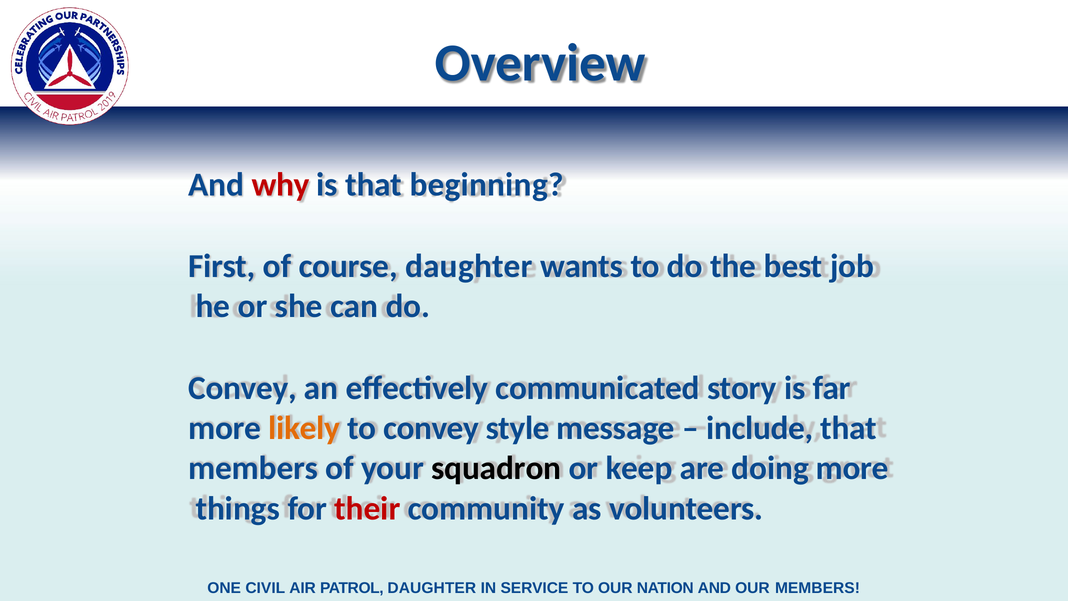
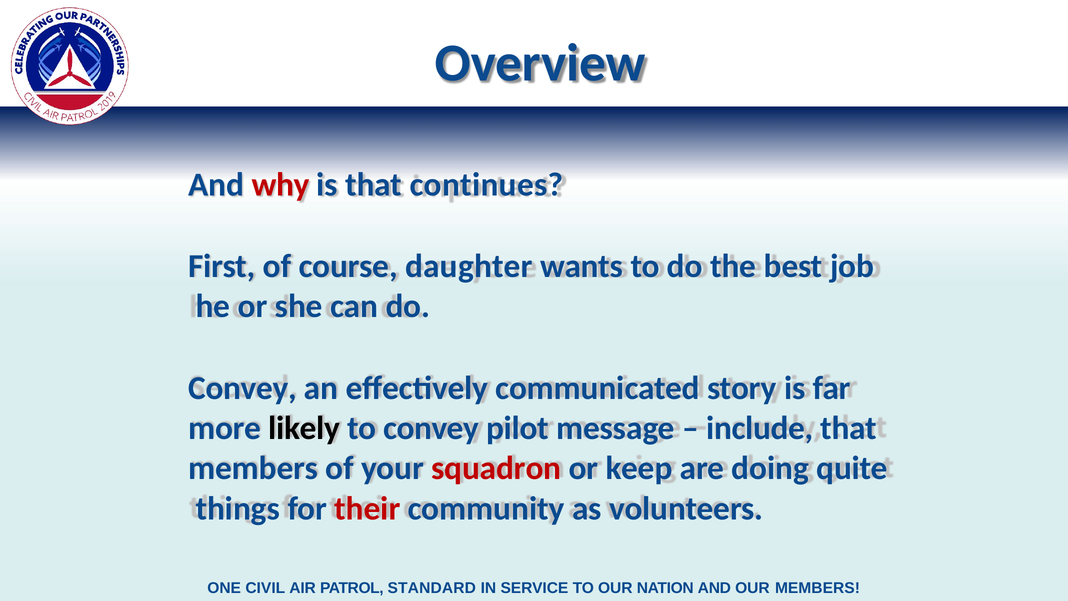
beginning: beginning -> continues (487, 184)
likely colour: orange -> black (304, 428)
style: style -> pilot (518, 428)
squadron colour: black -> red (496, 468)
doing more: more -> quite (852, 468)
PATROL DAUGHTER: DAUGHTER -> STANDARD (432, 588)
